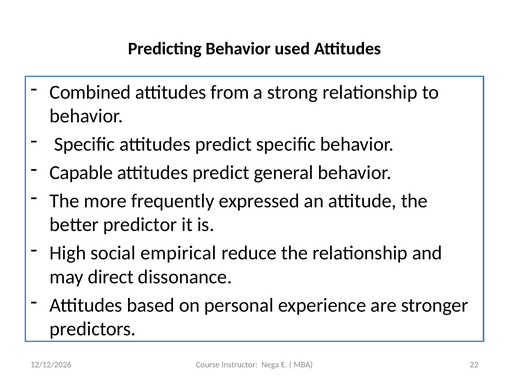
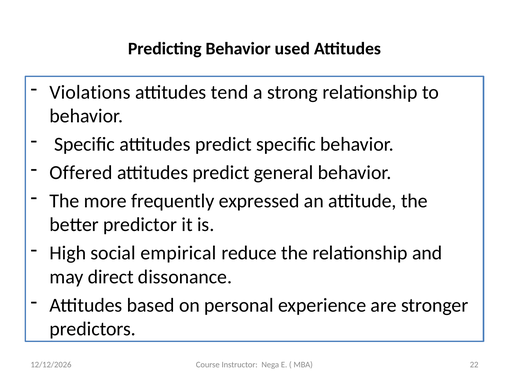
Combined: Combined -> Violations (90, 92)
from: from -> tend (230, 92)
Capable: Capable -> Offered (81, 173)
